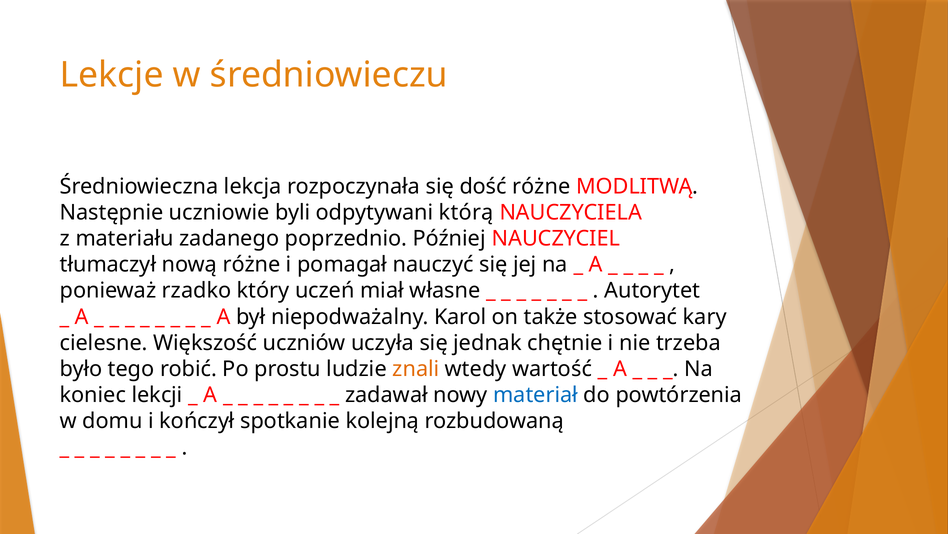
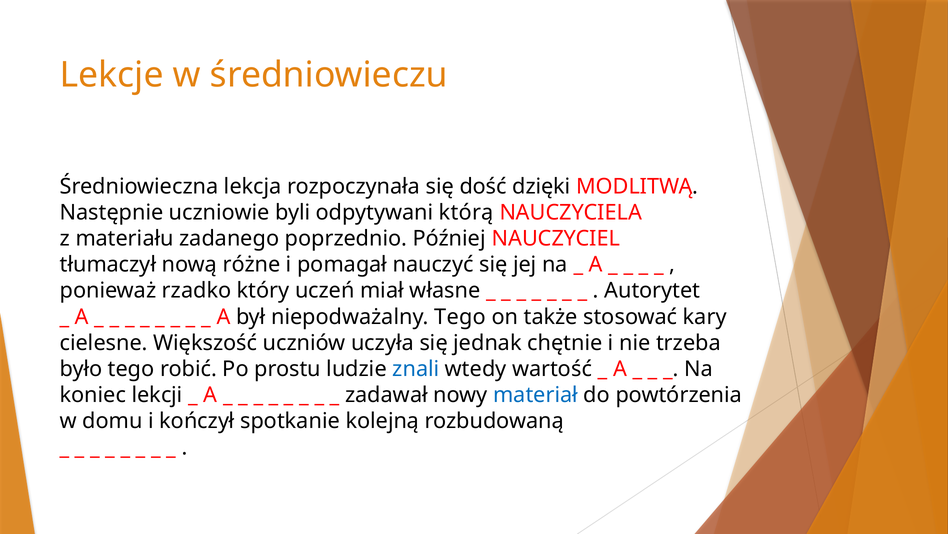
dość różne: różne -> dzięki (541, 186)
niepodważalny Karol: Karol -> Tego (460, 316)
znali colour: orange -> blue (416, 369)
